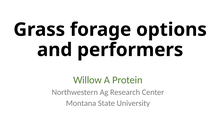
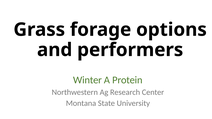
Willow: Willow -> Winter (88, 80)
